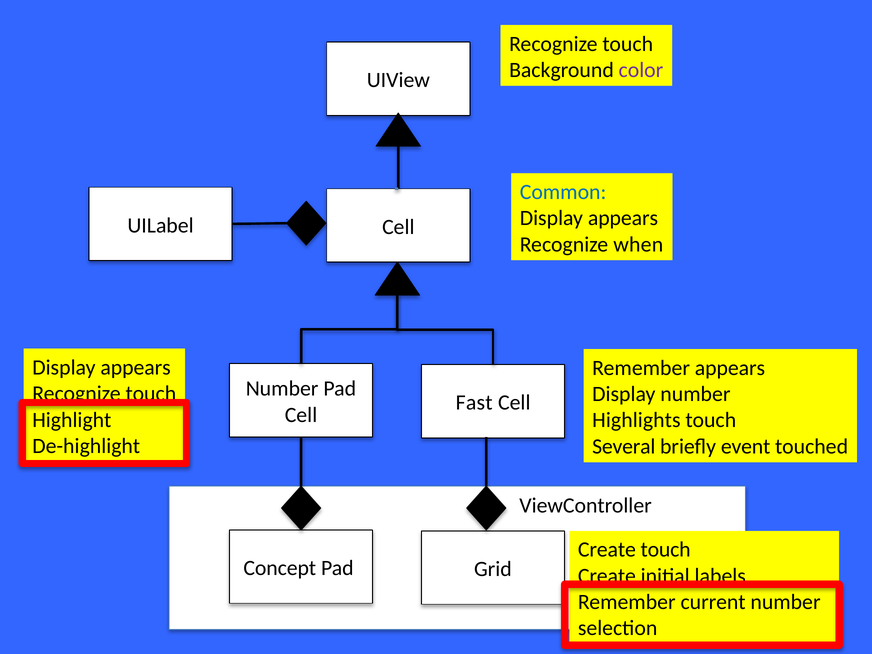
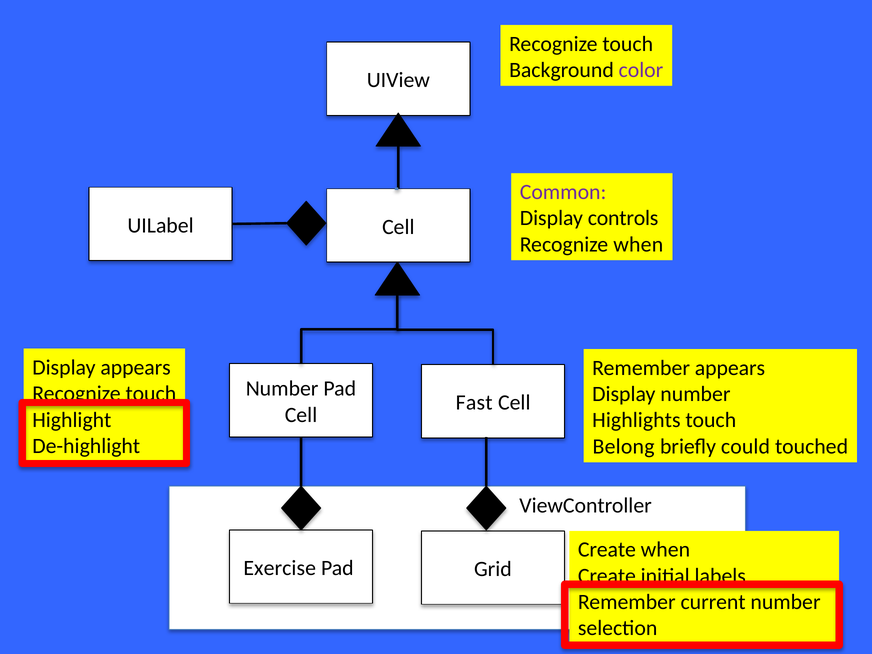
Common colour: blue -> purple (563, 192)
appears: appears -> controls (623, 218)
Several: Several -> Belong (624, 446)
event: event -> could (746, 446)
Create touch: touch -> when (665, 550)
Concept: Concept -> Exercise (280, 568)
